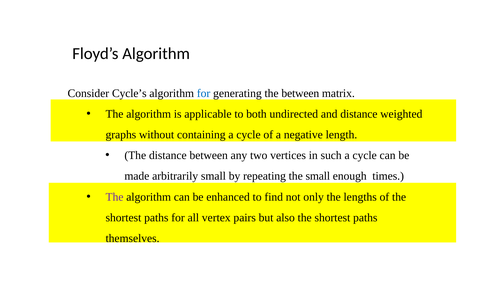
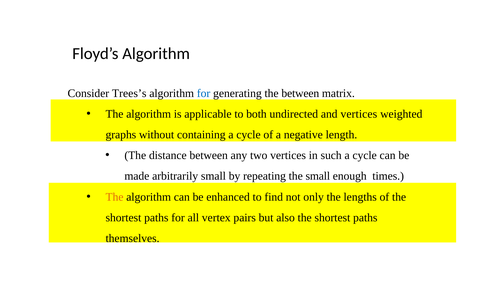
Cycle’s: Cycle’s -> Trees’s (129, 93)
and distance: distance -> vertices (359, 114)
The colour: purple -> orange (115, 197)
